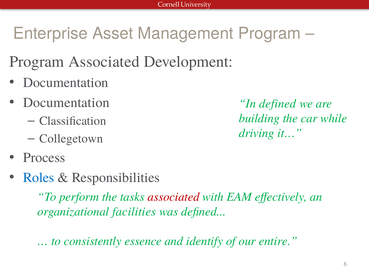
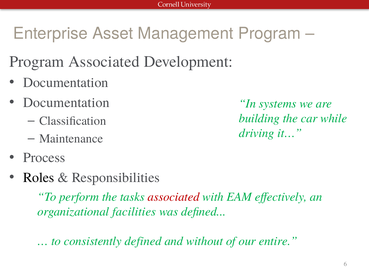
In defined: defined -> systems (278, 103)
Collegetown: Collegetown -> Maintenance (71, 138)
Roles colour: blue -> black (39, 177)
consistently essence: essence -> defined (143, 241)
identify: identify -> without (205, 241)
